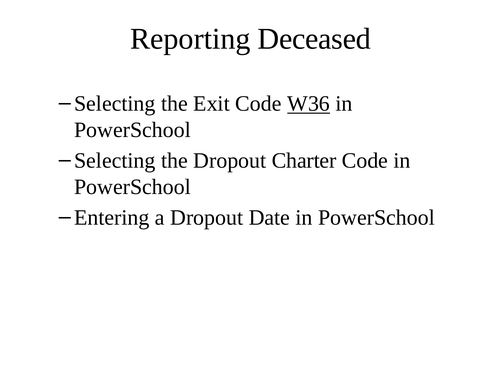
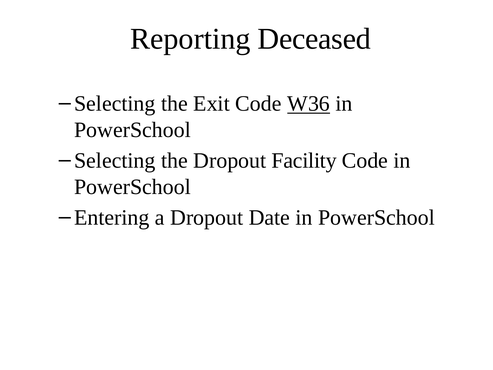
Charter: Charter -> Facility (304, 160)
